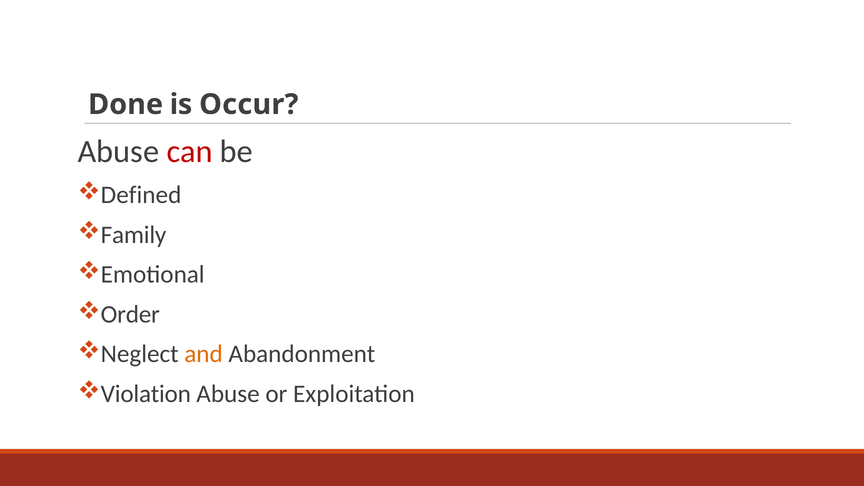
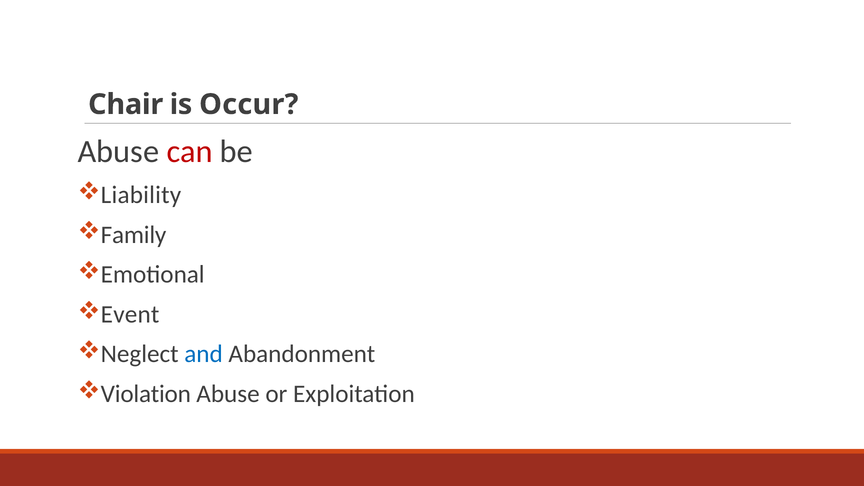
Done: Done -> Chair (126, 104)
Defined: Defined -> Liability (141, 195)
Order: Order -> Event (130, 314)
and colour: orange -> blue (204, 354)
